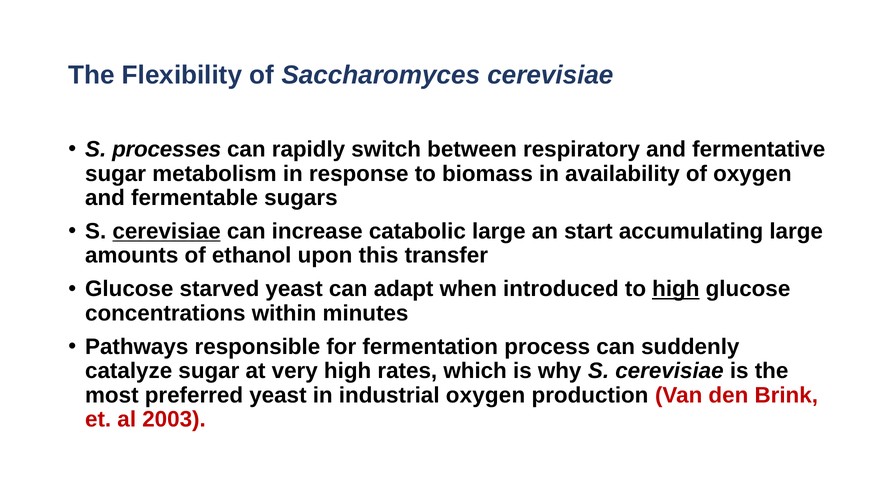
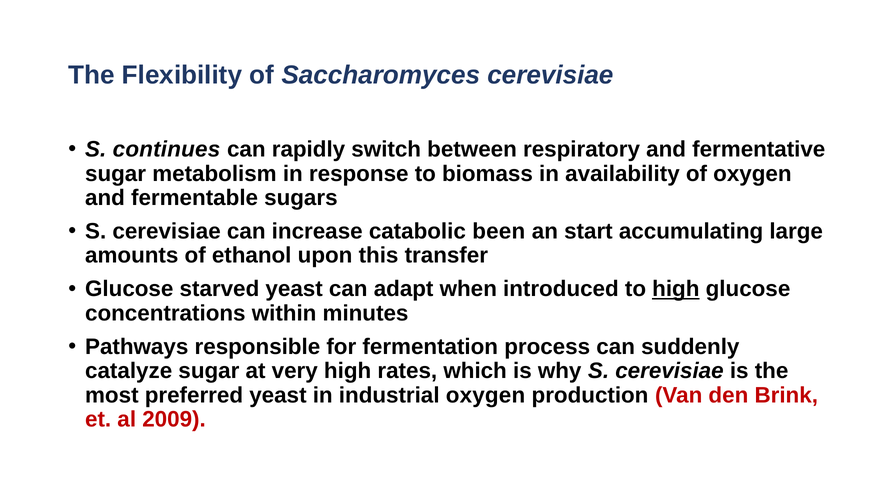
processes: processes -> continues (166, 149)
cerevisiae underline: present -> none (167, 231)
catabolic large: large -> been (499, 231)
2003: 2003 -> 2009 (174, 419)
